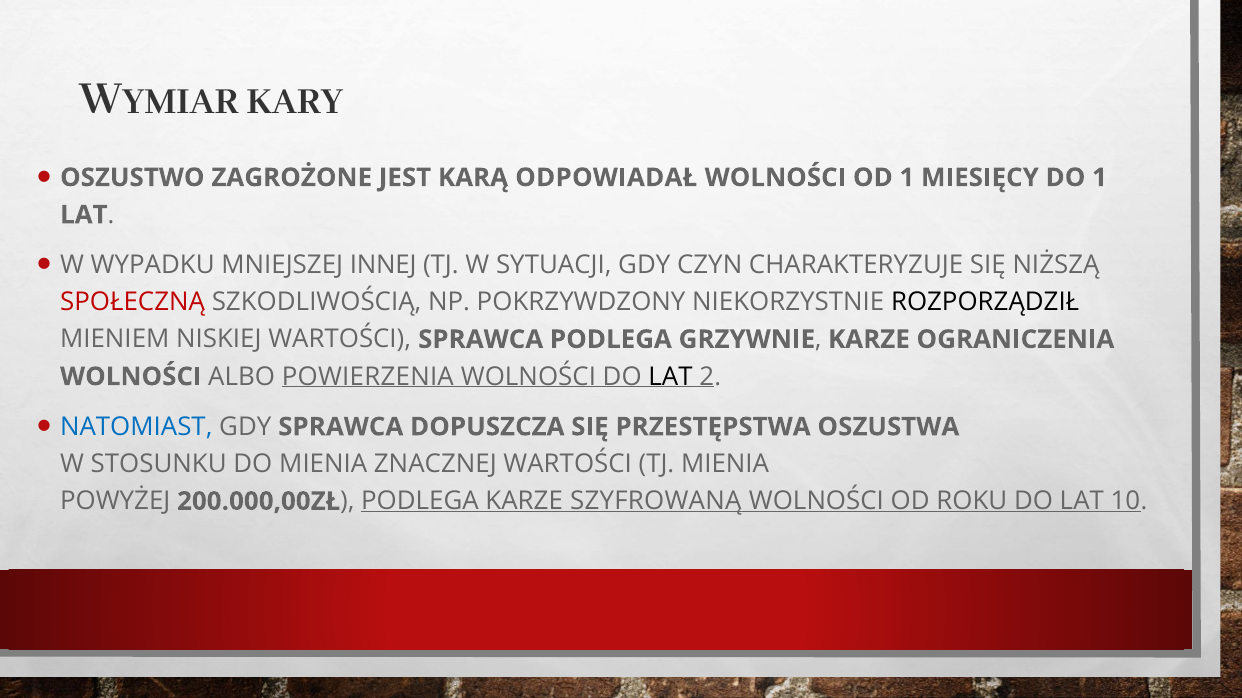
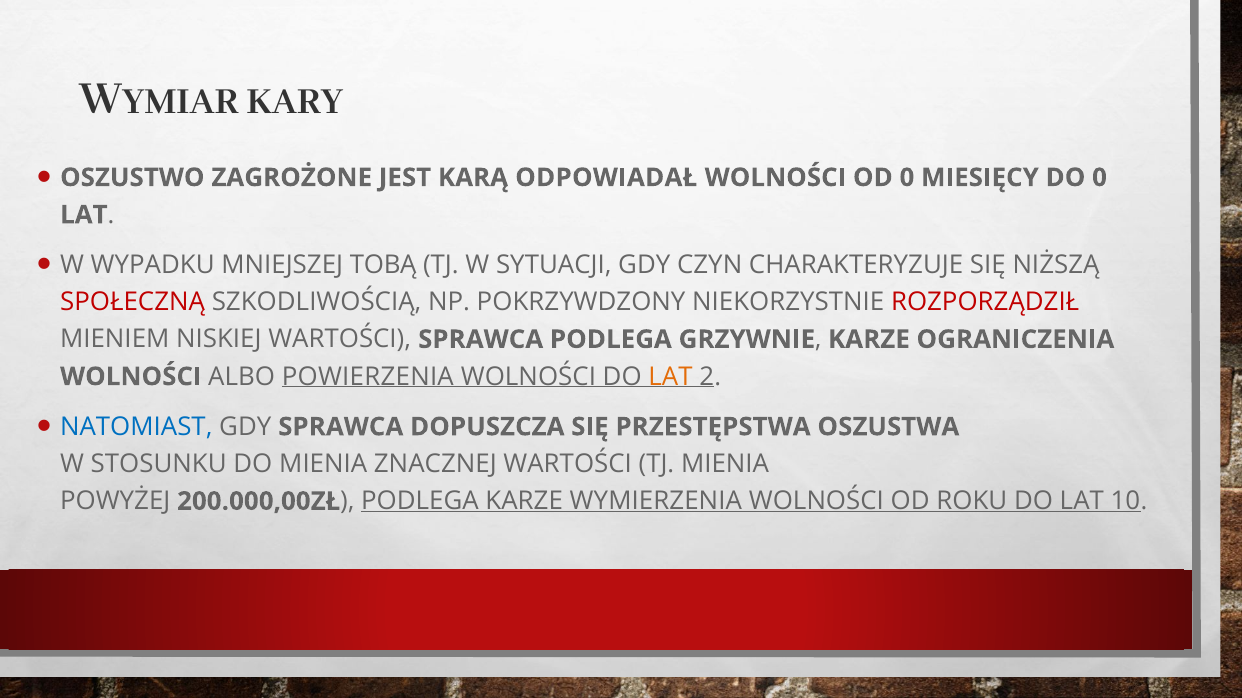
OD 1: 1 -> 0 (907, 178)
DO 1: 1 -> 0 (1100, 178)
INNEJ: INNEJ -> TOBĄ (383, 265)
ROZPORZĄDZIŁ colour: black -> red (985, 302)
LAT colour: black -> orange (670, 377)
SZYFROWANĄ: SZYFROWANĄ -> WYMIERZENIA (656, 502)
